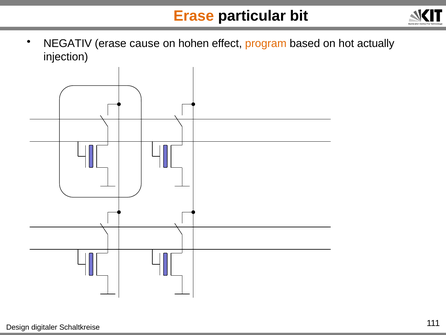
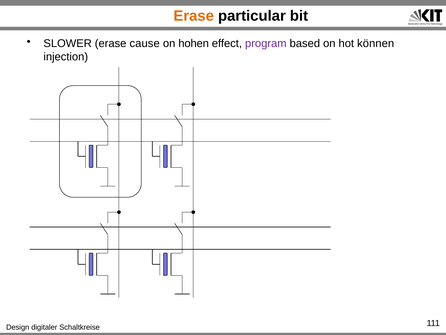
NEGATIV: NEGATIV -> SLOWER (68, 43)
program colour: orange -> purple (266, 43)
actually: actually -> können (376, 43)
